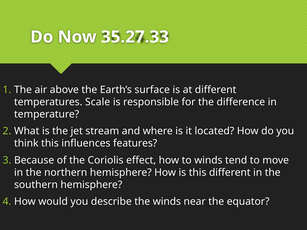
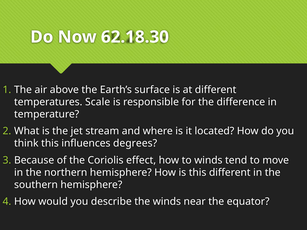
35.27.33: 35.27.33 -> 62.18.30 (135, 37)
features: features -> degrees (135, 143)
